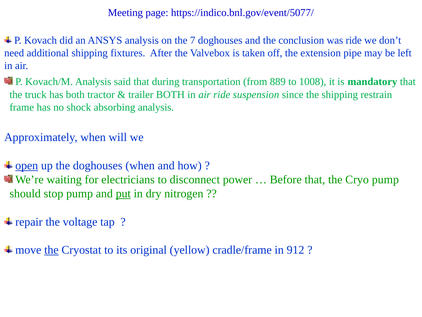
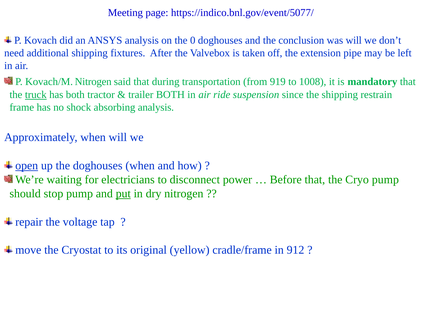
7: 7 -> 0 (193, 40)
was ride: ride -> will (354, 40)
Kovach/M Analysis: Analysis -> Nitrogen (93, 82)
889: 889 -> 919 (278, 82)
truck underline: none -> present (36, 95)
the underline: present -> none (51, 250)
